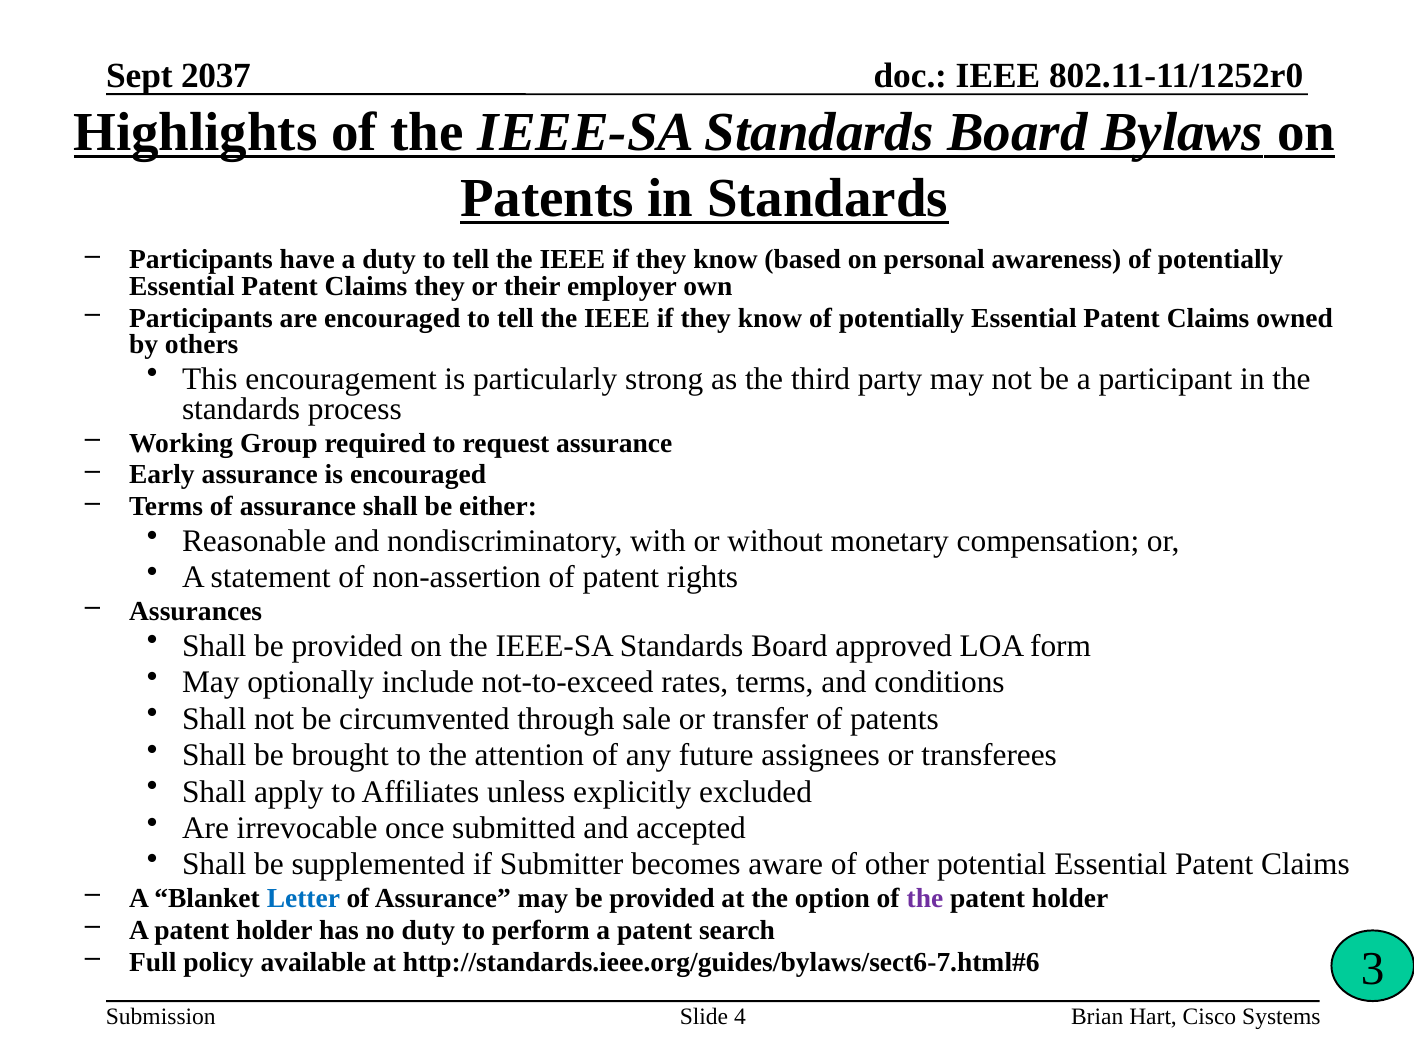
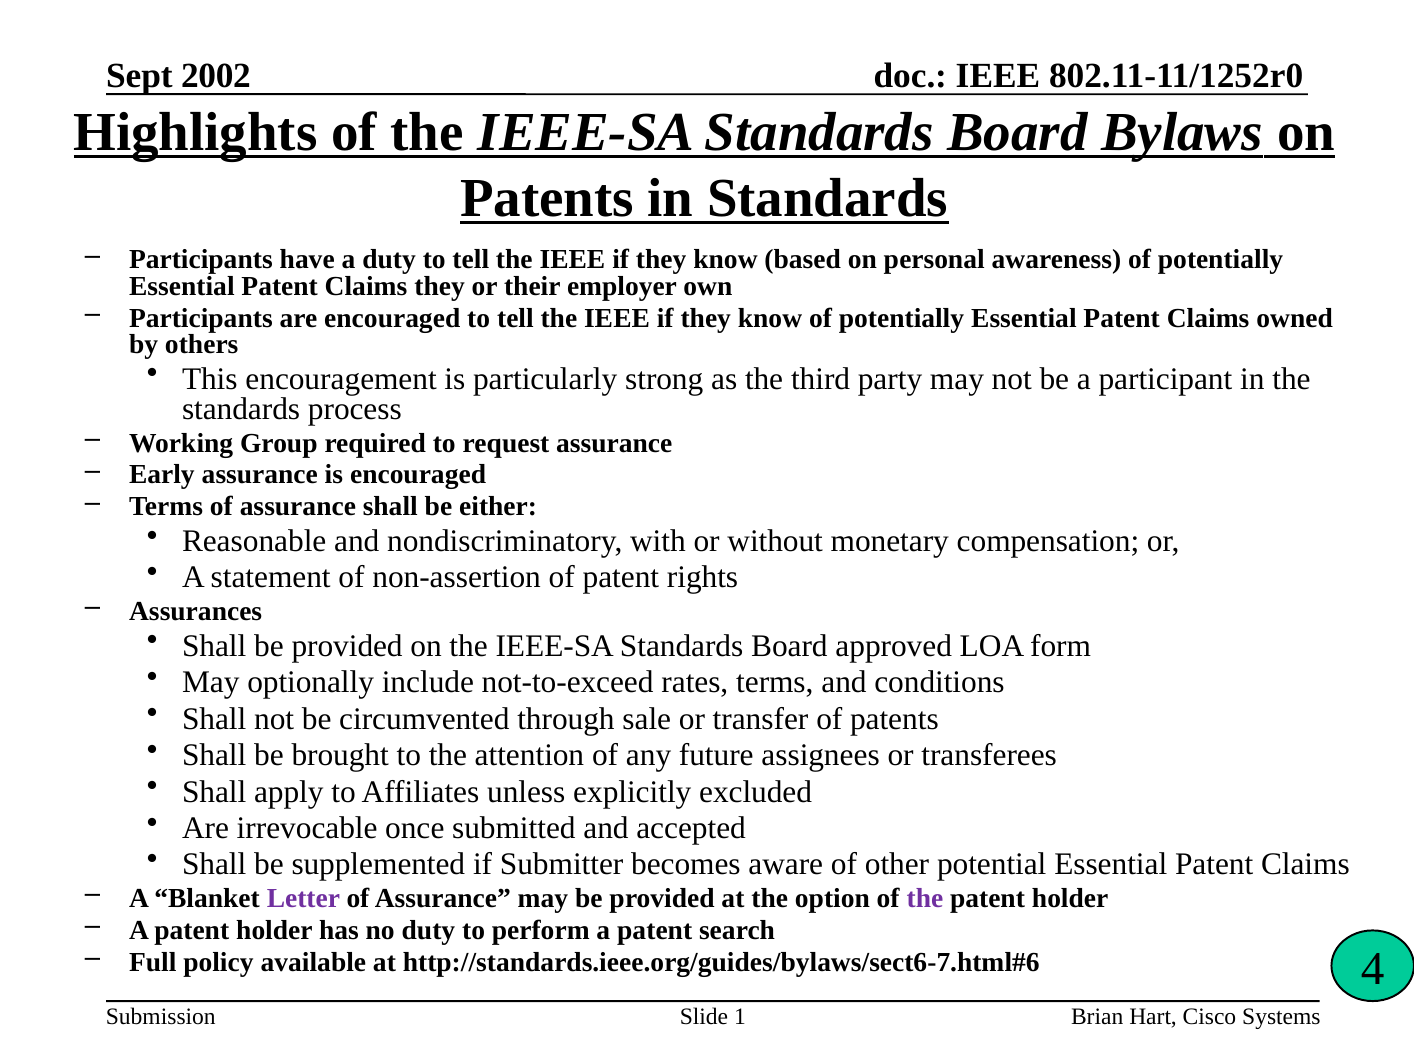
2037: 2037 -> 2002 (216, 75)
Letter colour: blue -> purple (303, 899)
3: 3 -> 4 (1373, 969)
4: 4 -> 1 (740, 1017)
